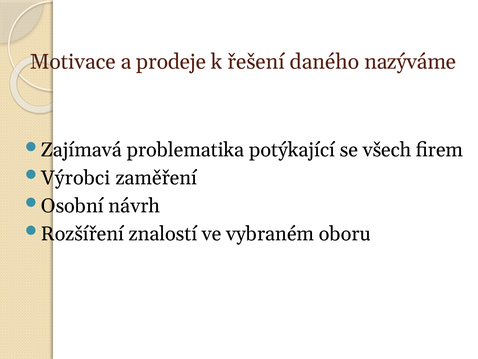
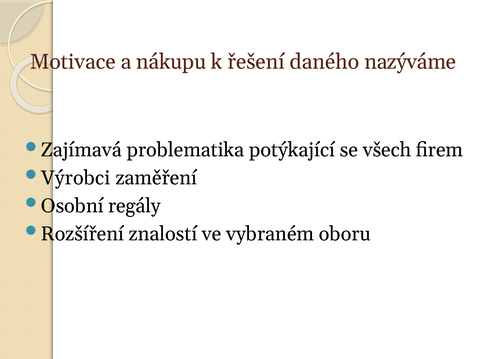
prodeje: prodeje -> nákupu (171, 62)
návrh: návrh -> regály (134, 206)
